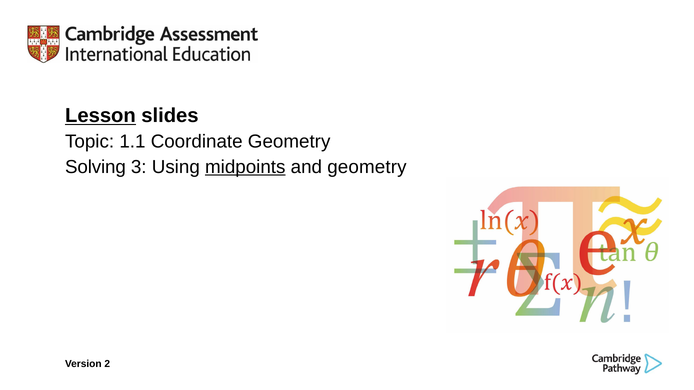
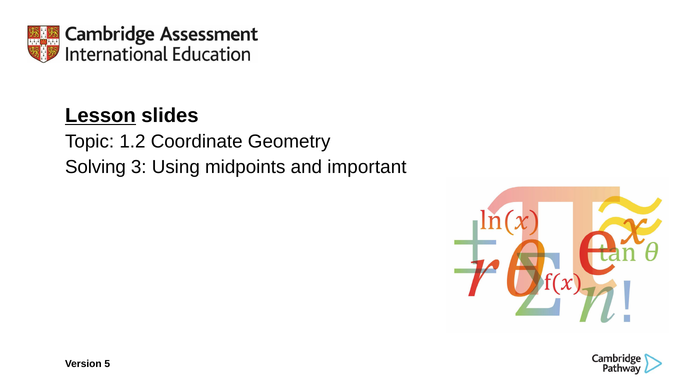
1.1: 1.1 -> 1.2 (132, 142)
midpoints underline: present -> none (245, 167)
and geometry: geometry -> important (367, 167)
2: 2 -> 5 (107, 364)
